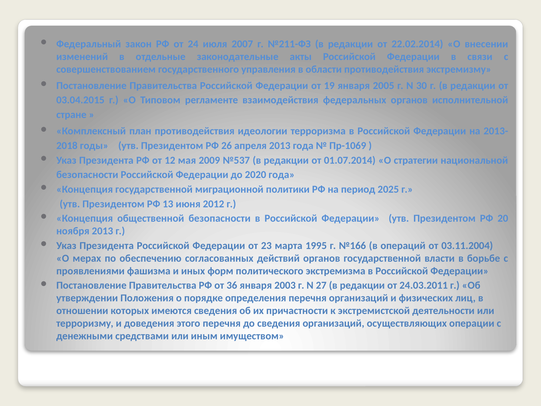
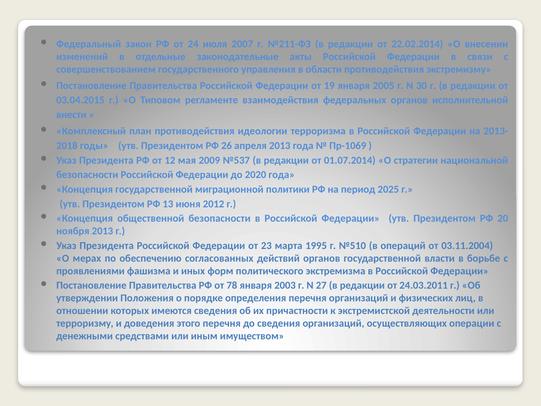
стране: стране -> внести (71, 115)
№166: №166 -> №510 (352, 245)
36: 36 -> 78 (232, 285)
